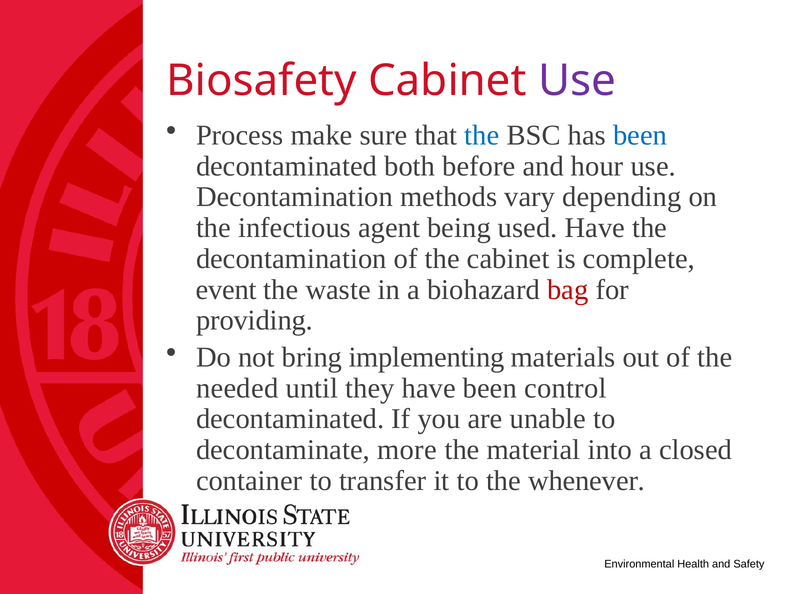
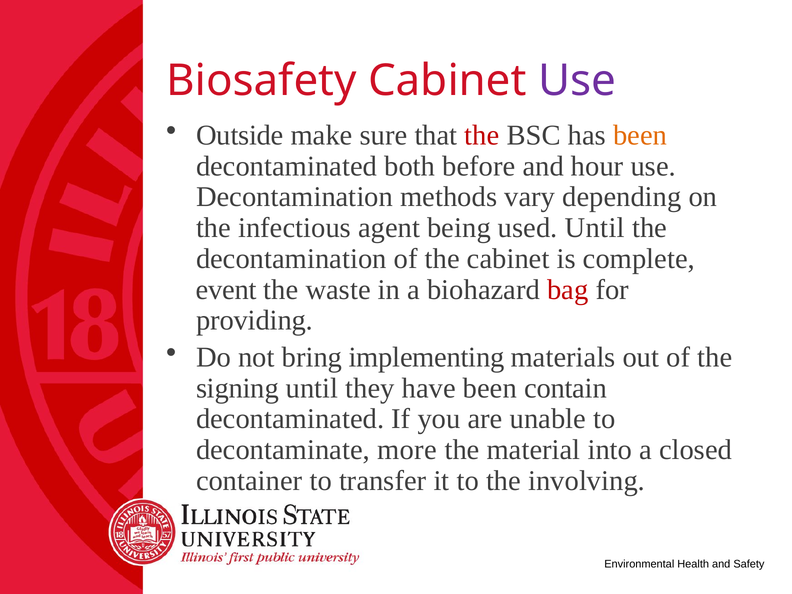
Process: Process -> Outside (240, 135)
the colour: blue -> red (482, 135)
been colour: blue -> orange (640, 135)
used Have: Have -> Until (595, 228)
needed: needed -> signing (237, 388)
control: control -> contain (566, 388)
whenever: whenever -> involving (587, 481)
